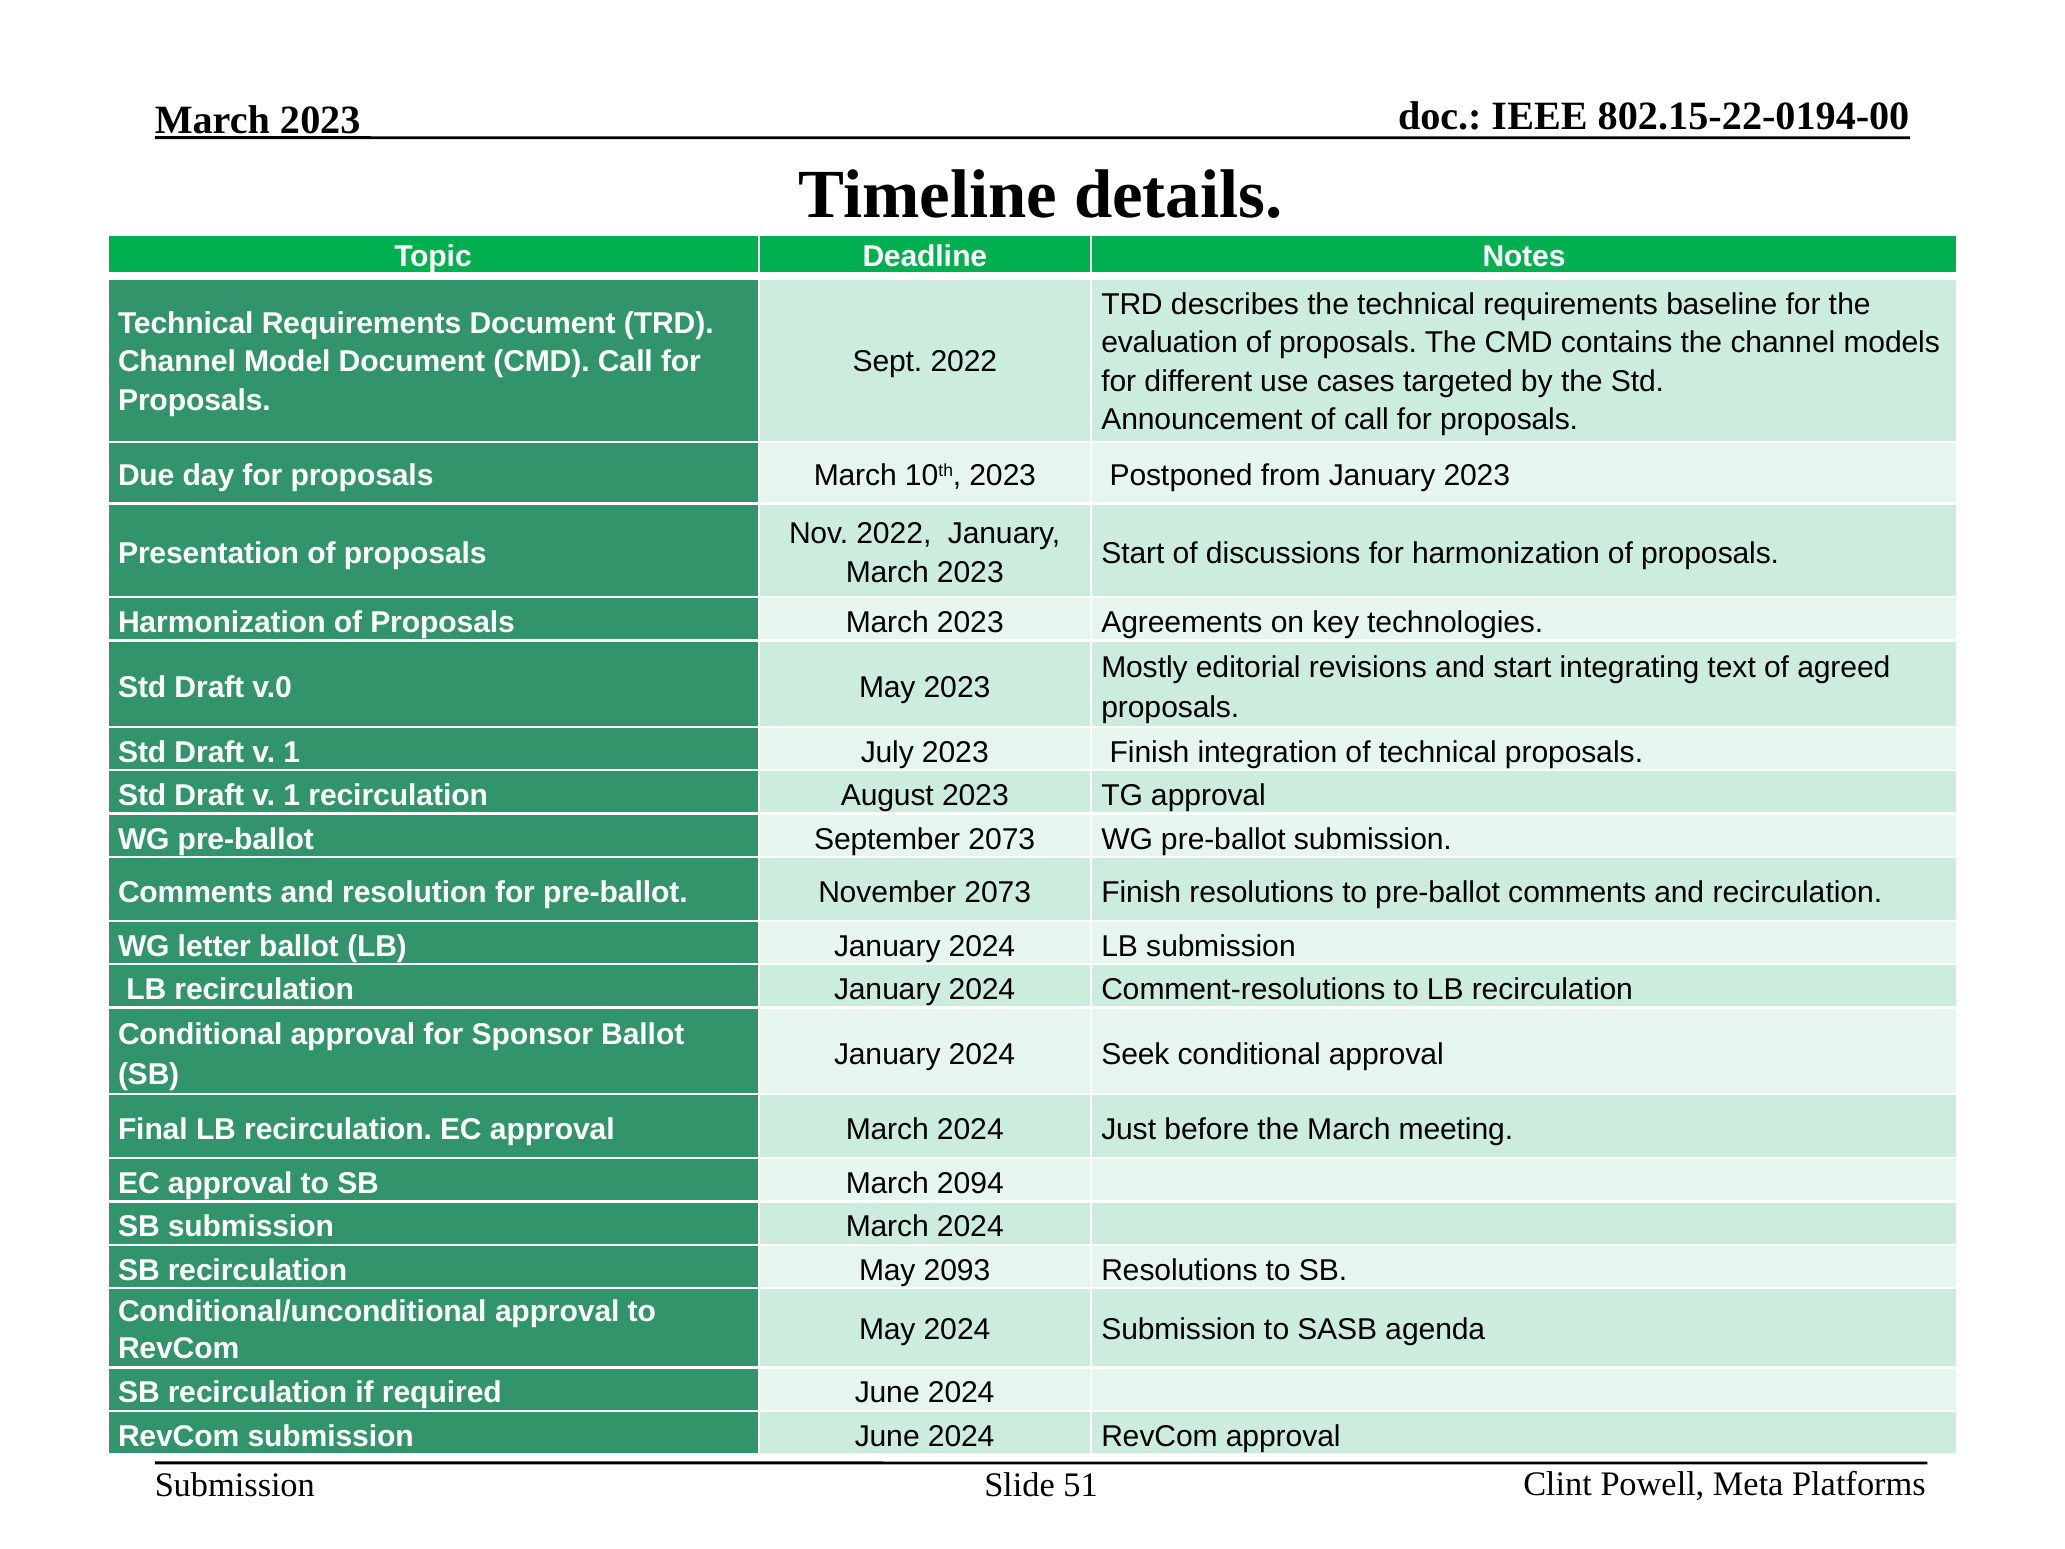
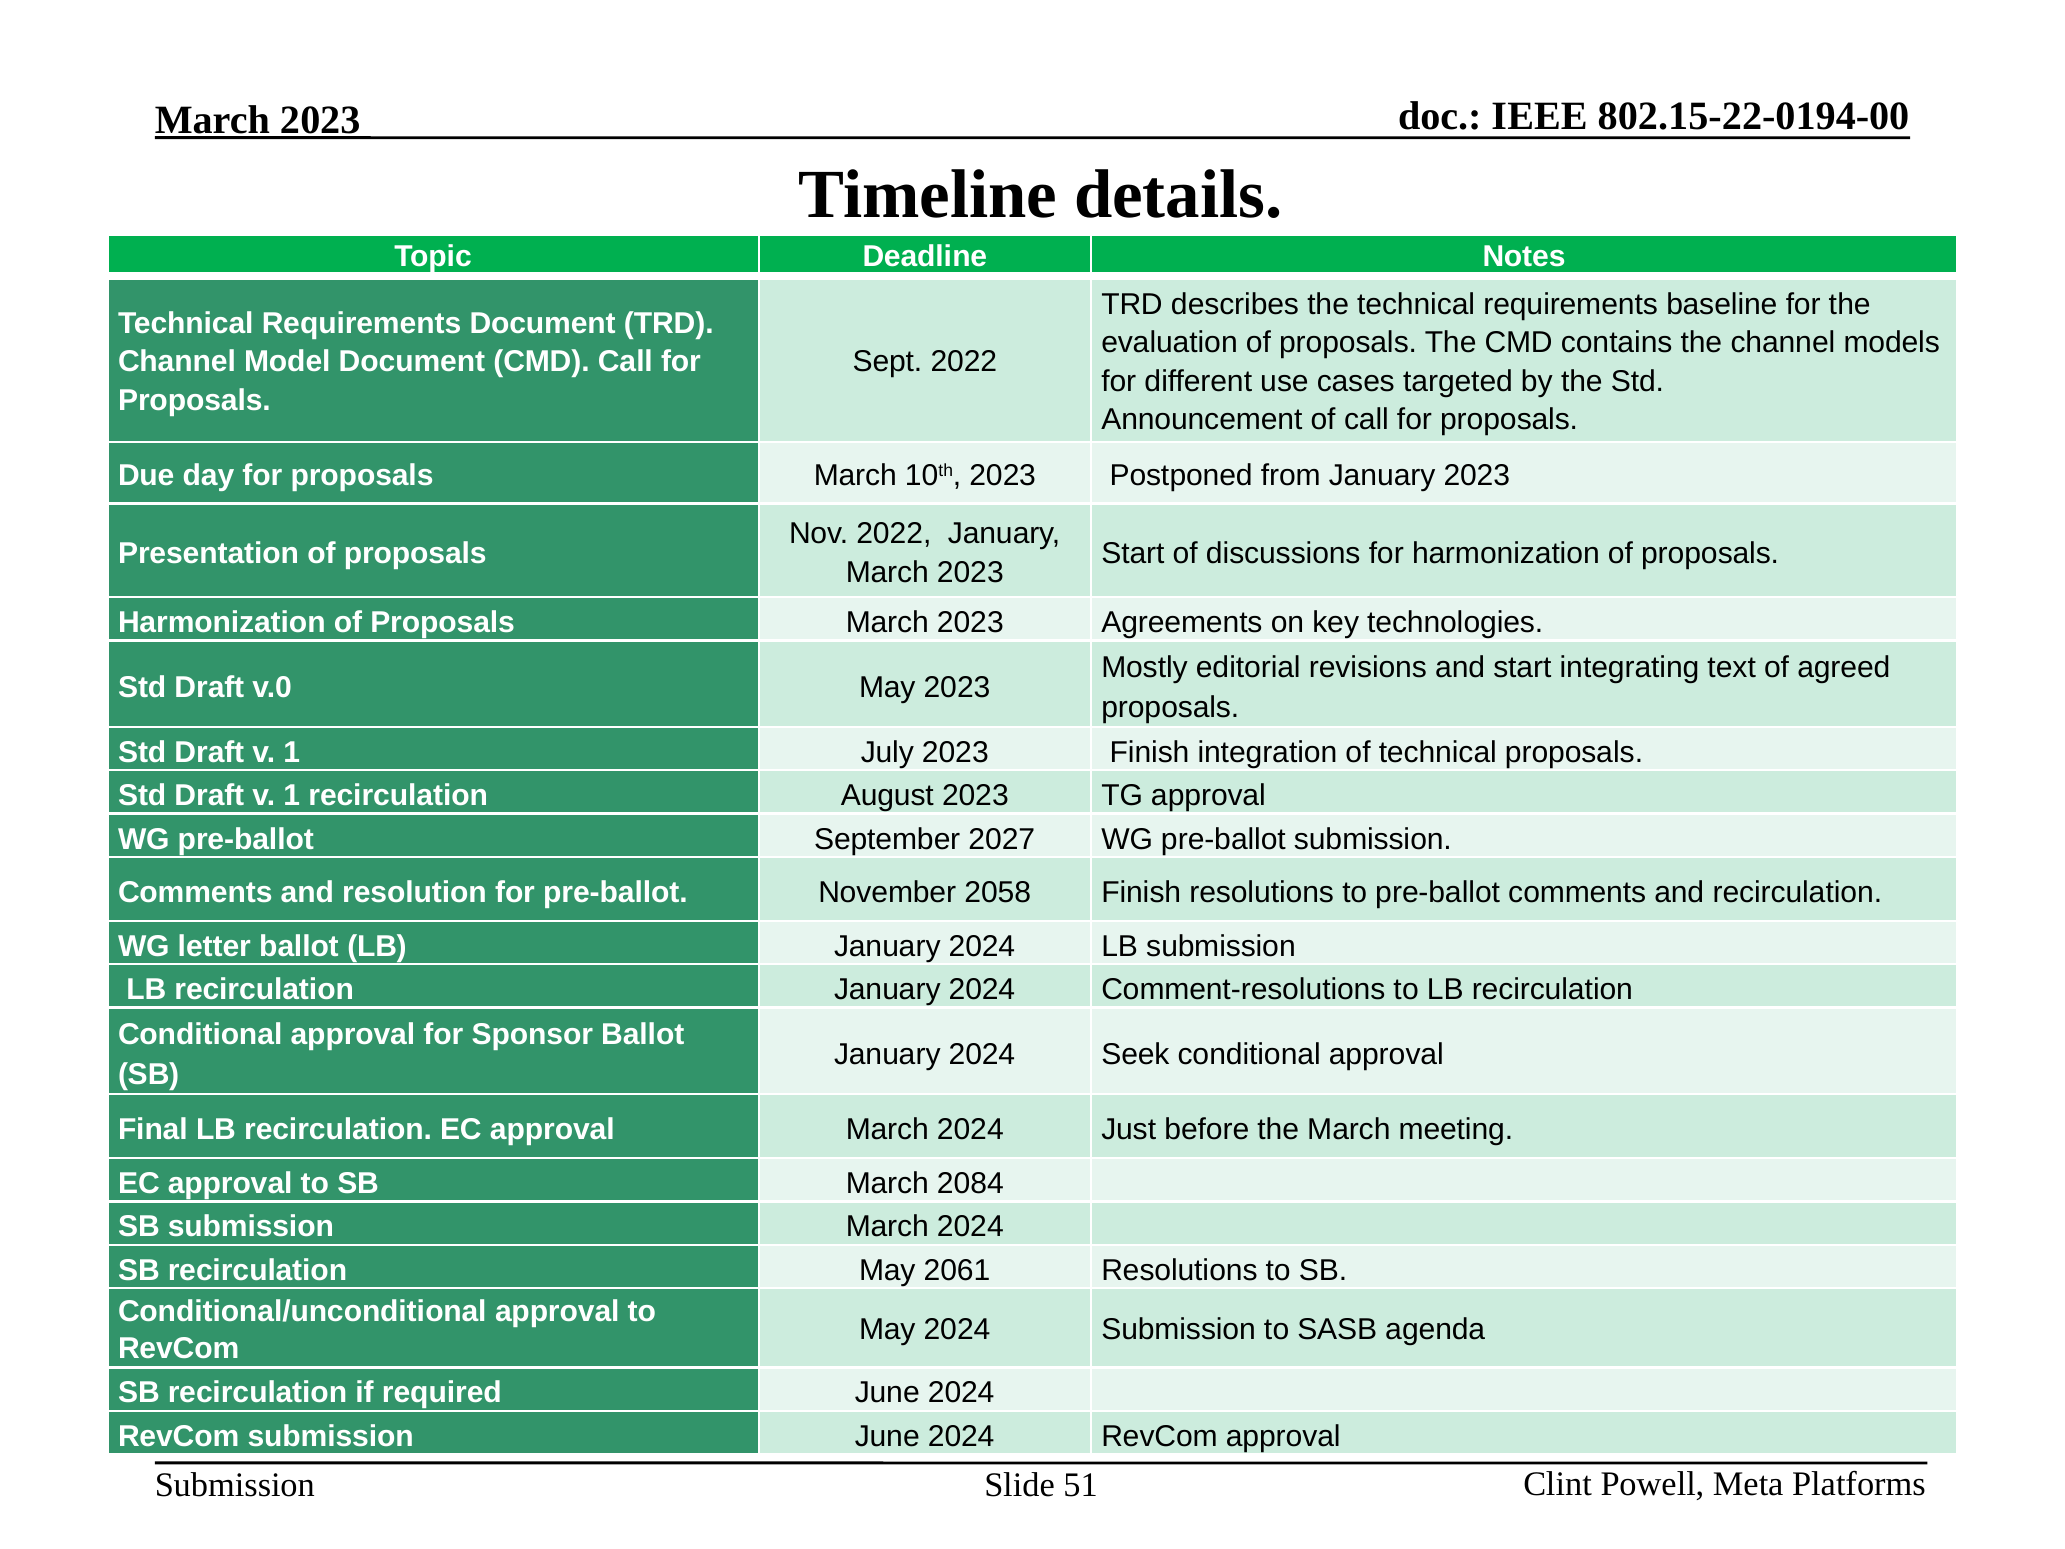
September 2073: 2073 -> 2027 (1002, 839)
November 2073: 2073 -> 2058 (998, 893)
2094: 2094 -> 2084 (970, 1183)
2093: 2093 -> 2061 (957, 1270)
